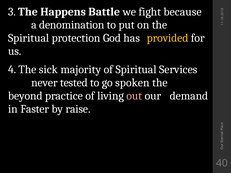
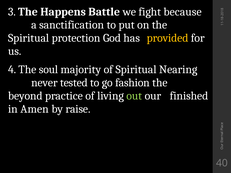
denomination: denomination -> sanctification (72, 25)
sick: sick -> soul (49, 70)
Services: Services -> Nearing (178, 70)
spoken: spoken -> fashion (132, 83)
out colour: pink -> light green (134, 96)
demand: demand -> finished (189, 96)
Faster: Faster -> Amen (35, 109)
